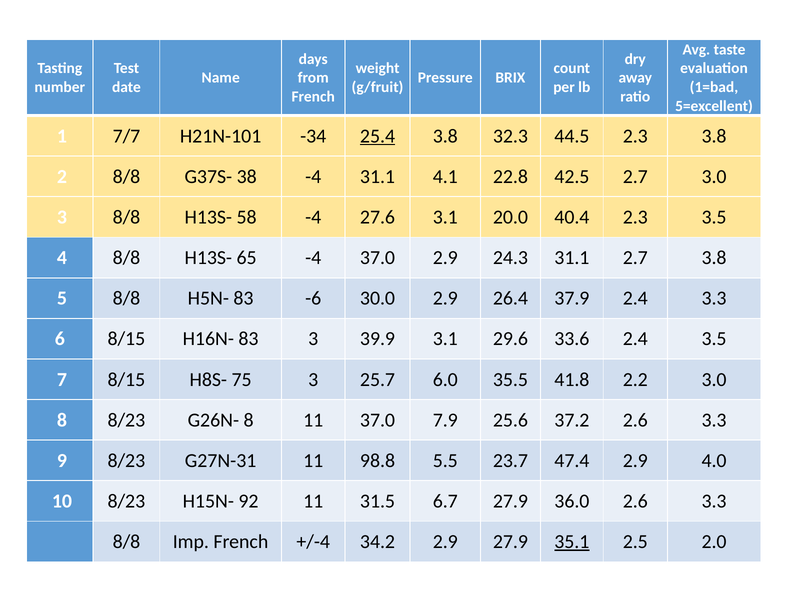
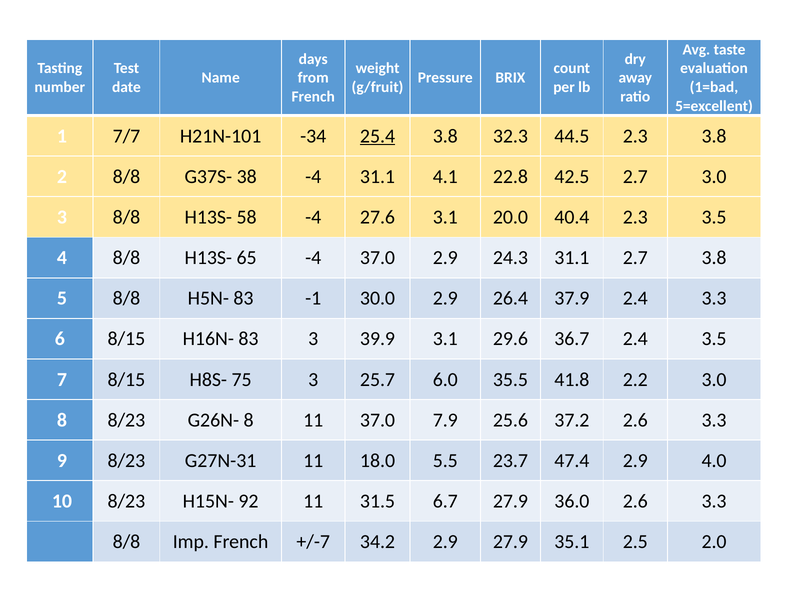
-6: -6 -> -1 (313, 299)
33.6: 33.6 -> 36.7 (572, 339)
98.8: 98.8 -> 18.0 (378, 461)
+/-4: +/-4 -> +/-7 (313, 542)
35.1 underline: present -> none (572, 542)
